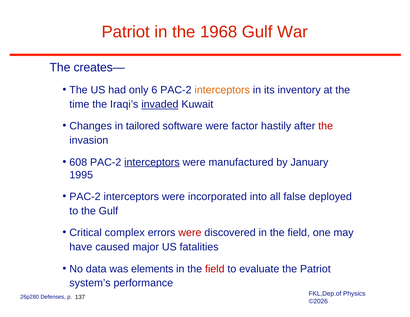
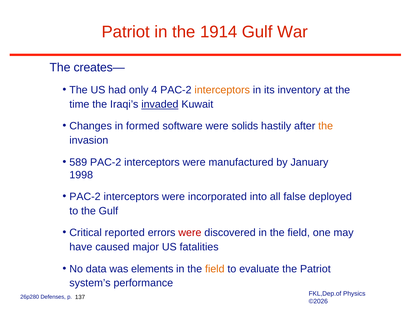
1968: 1968 -> 1914 (219, 32)
6: 6 -> 4 (154, 90)
tailored: tailored -> formed (143, 126)
factor: factor -> solids (245, 126)
the colour: red -> orange (326, 126)
608: 608 -> 589 (78, 162)
interceptors underline: present -> none (152, 162)
1995: 1995 -> 1998 (81, 175)
complex: complex -> reported (125, 233)
field colour: red -> orange (215, 269)
